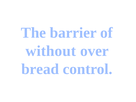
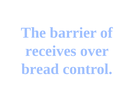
without: without -> receives (51, 51)
